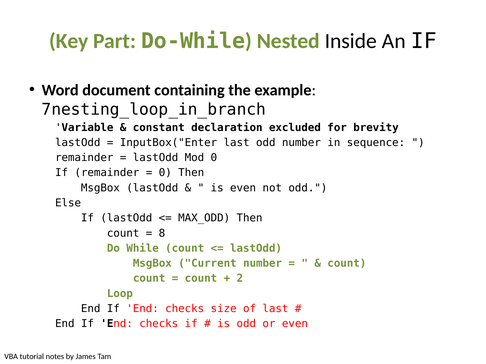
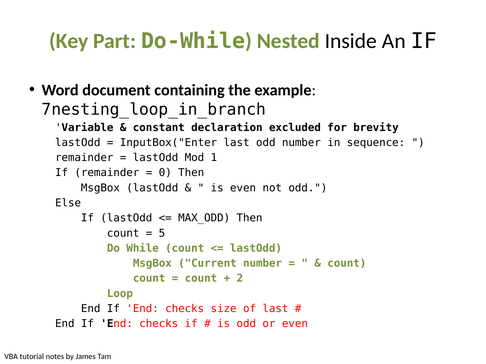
Mod 0: 0 -> 1 (214, 158)
8: 8 -> 5 (162, 233)
